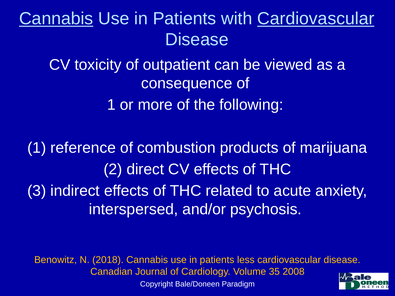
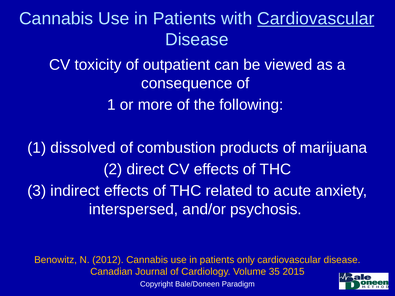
Cannabis underline: present -> none (56, 19)
reference: reference -> dissolved (83, 148)
2018: 2018 -> 2012 (108, 260)
less: less -> only (246, 260)
2008: 2008 -> 2015 (294, 272)
